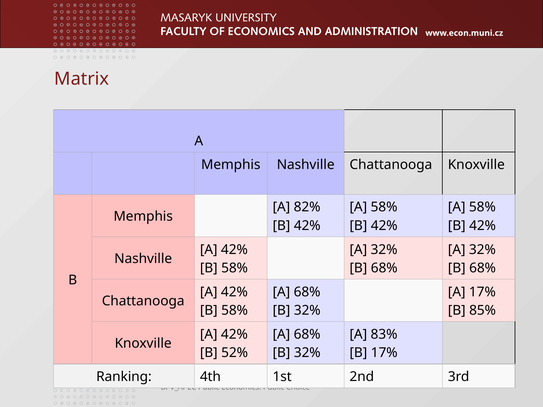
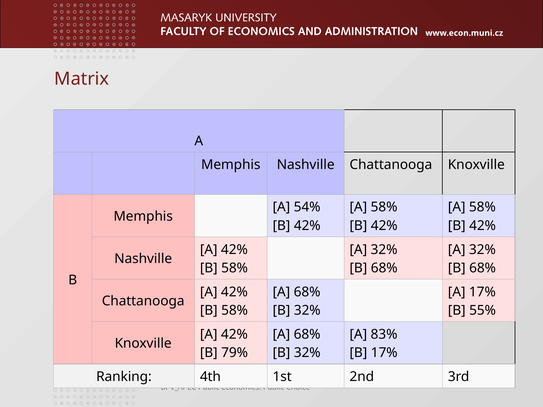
82%: 82% -> 54% (307, 207)
85%: 85% -> 55% (483, 311)
52%: 52% -> 79% (235, 353)
